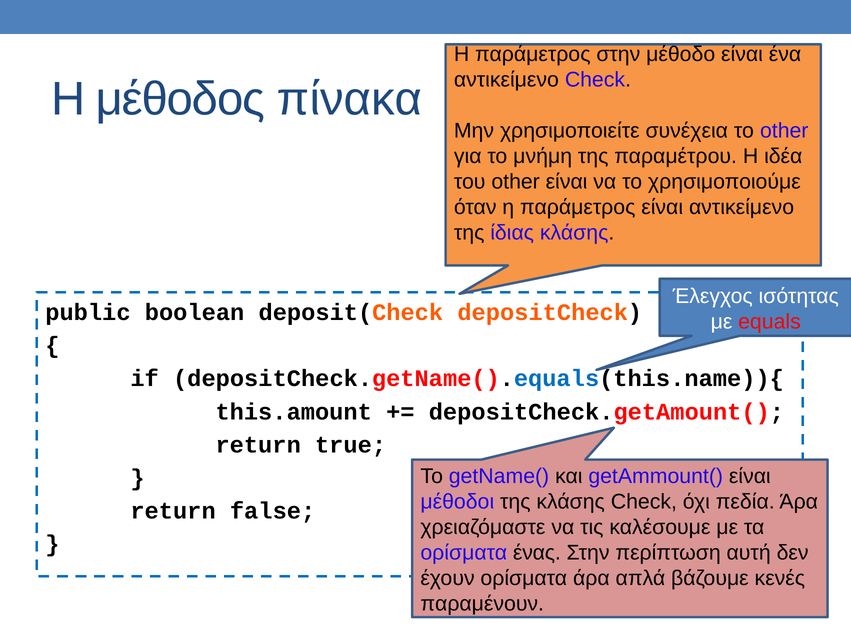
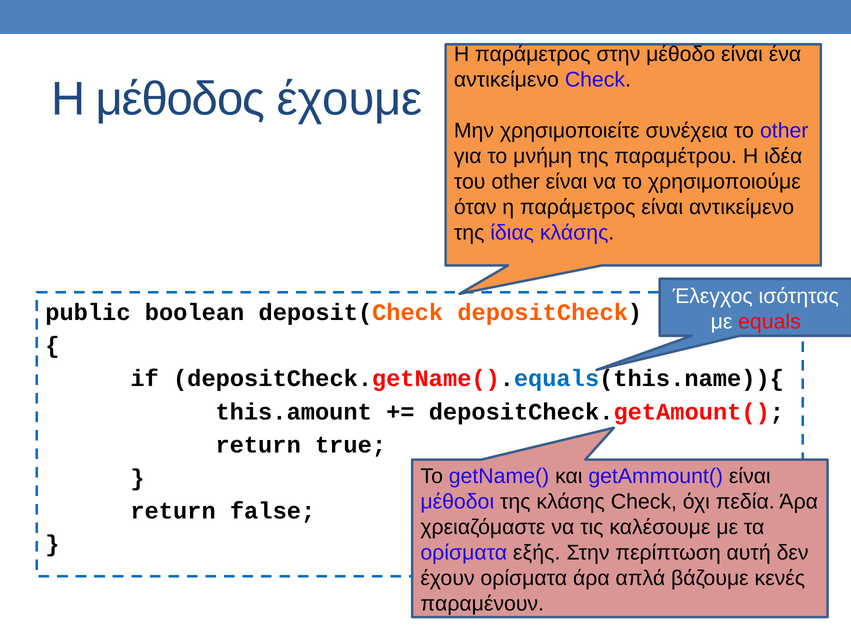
πίνακα: πίνακα -> έχουμε (350, 99)
ένας: ένας -> εξής (537, 553)
